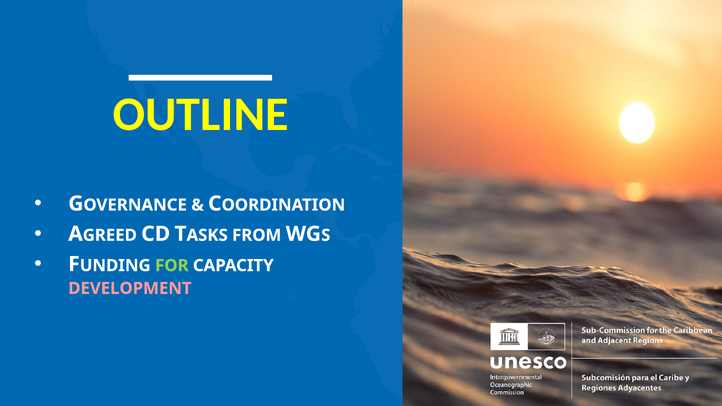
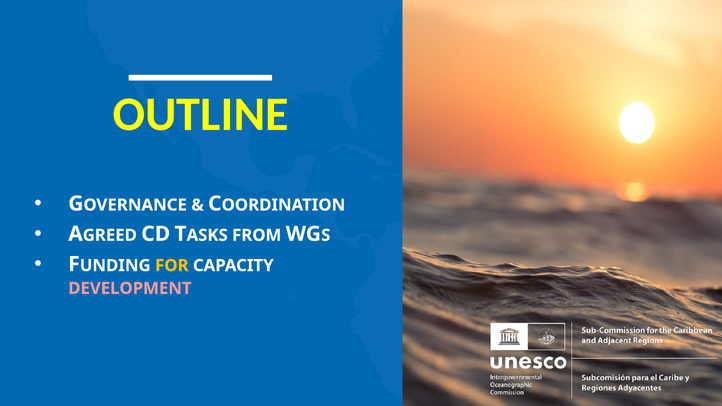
FOR colour: light green -> yellow (172, 266)
